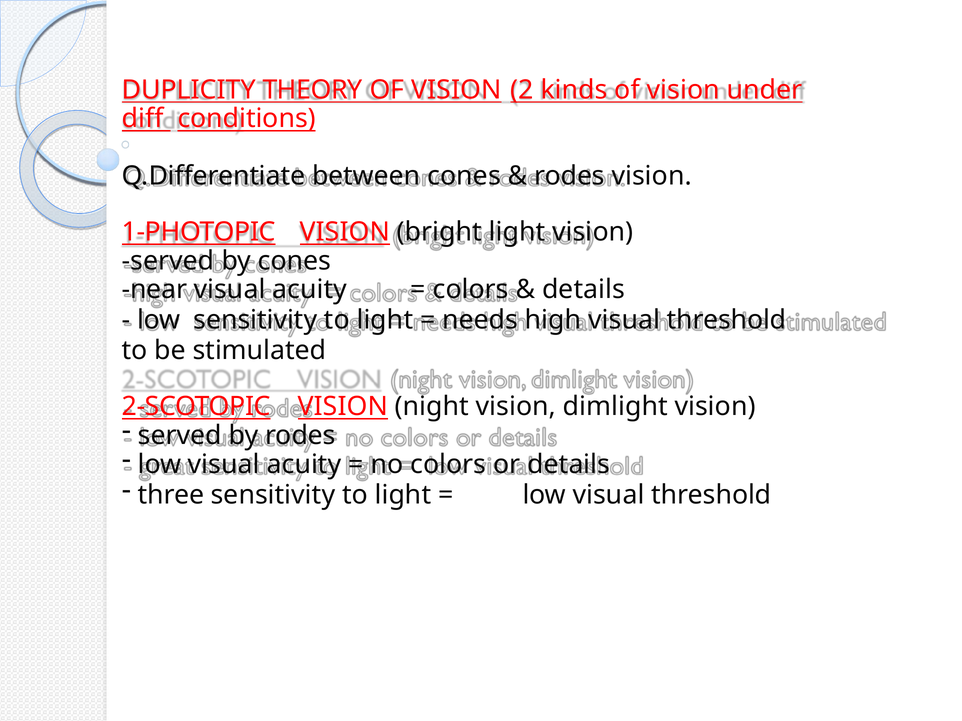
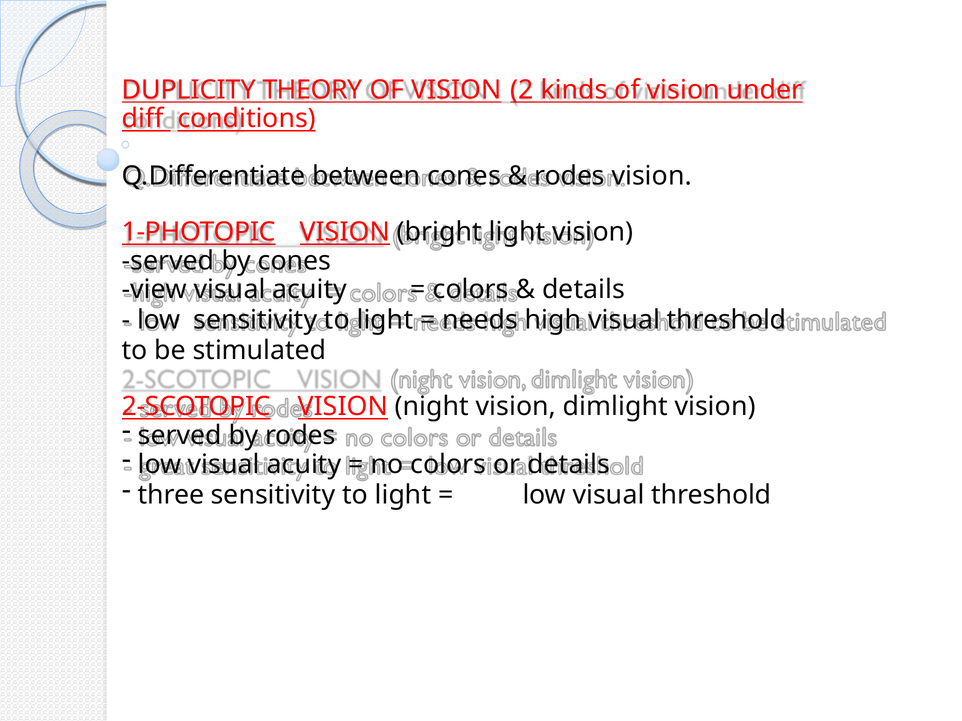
near: near -> view (154, 290)
